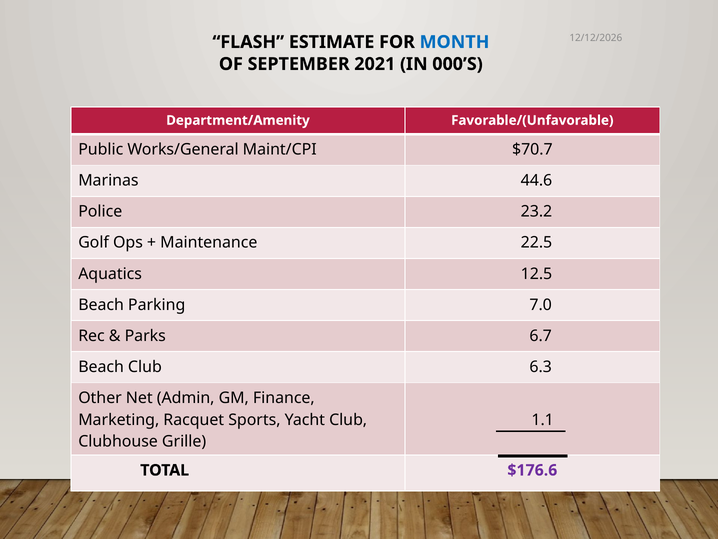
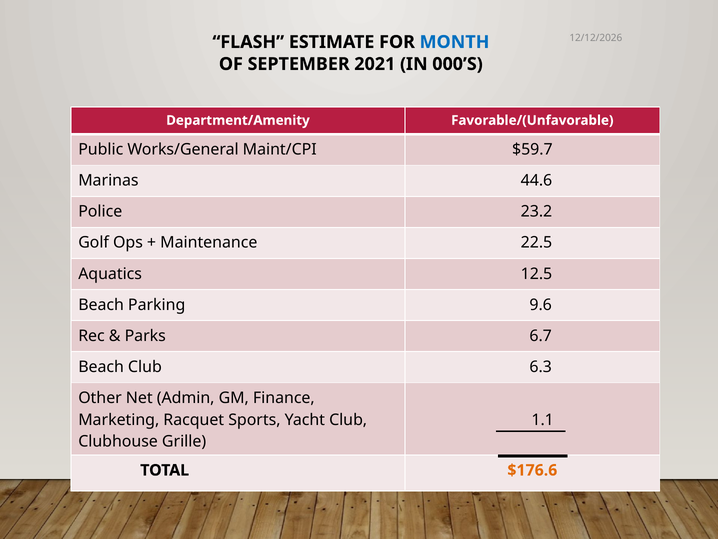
$70.7: $70.7 -> $59.7 (532, 149)
7.0: 7.0 -> 9.6 (541, 305)
$176.6 colour: purple -> orange (532, 470)
